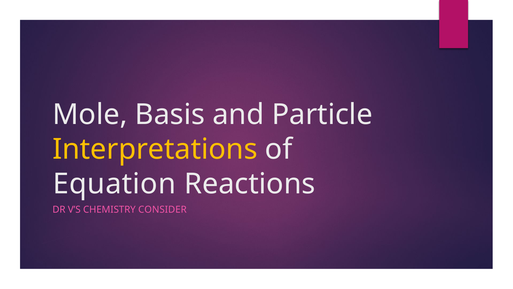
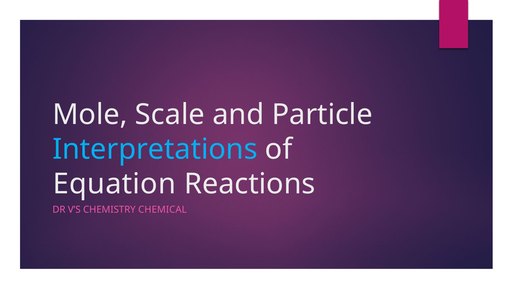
Basis: Basis -> Scale (170, 115)
Interpretations colour: yellow -> light blue (155, 149)
CONSIDER: CONSIDER -> CHEMICAL (162, 209)
